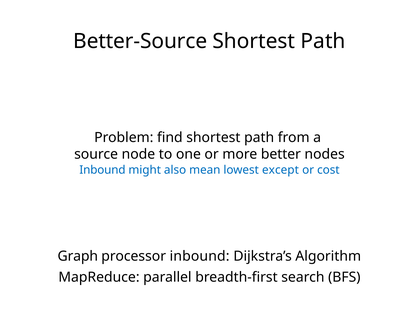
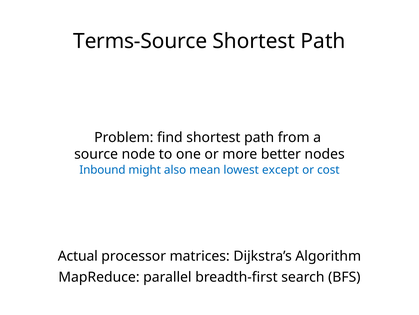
Better-Source: Better-Source -> Terms-Source (140, 41)
Graph: Graph -> Actual (78, 256)
processor inbound: inbound -> matrices (200, 256)
